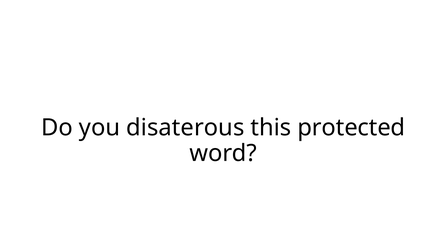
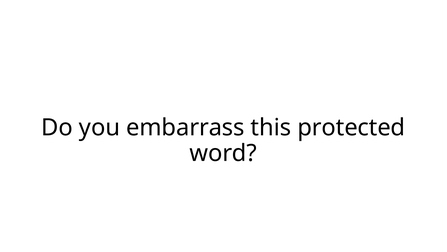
disaterous: disaterous -> embarrass (185, 127)
